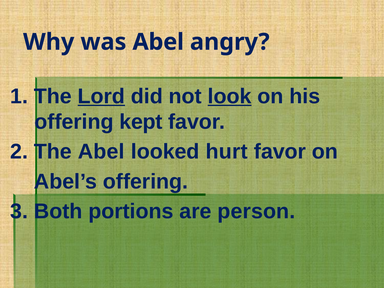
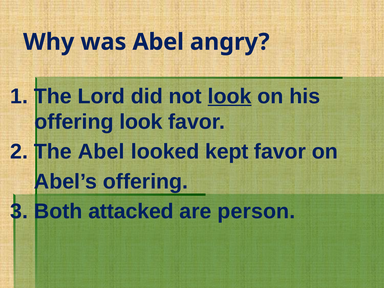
Lord underline: present -> none (101, 96)
offering kept: kept -> look (141, 122)
hurt: hurt -> kept (227, 152)
portions: portions -> attacked (131, 211)
